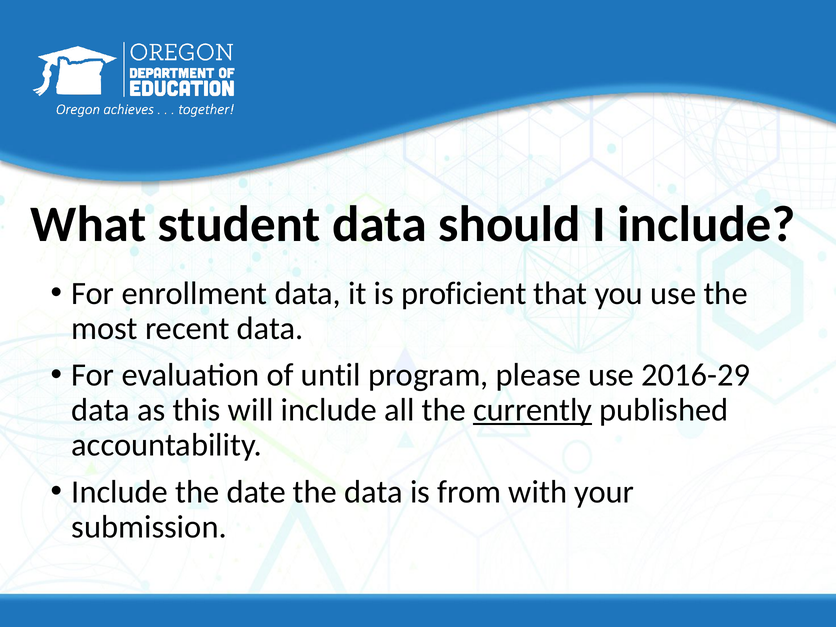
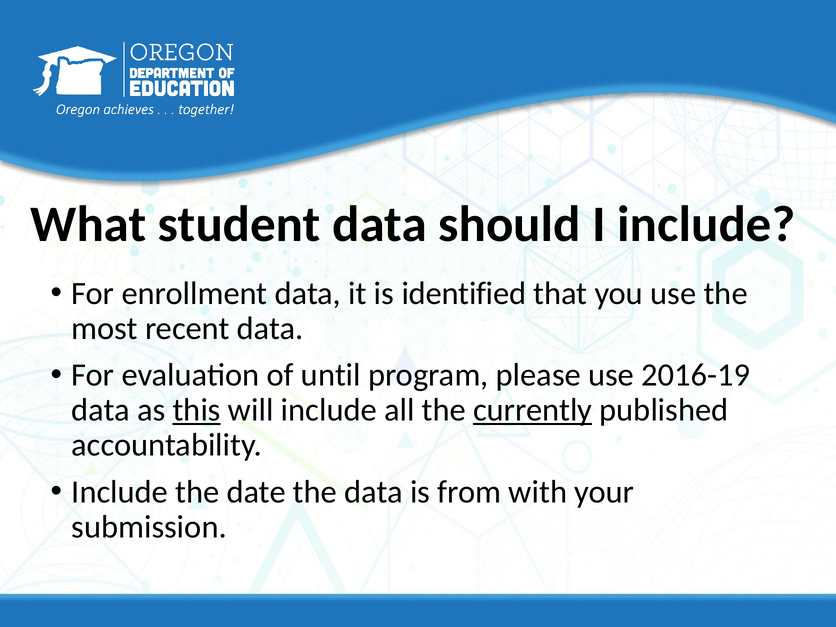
proficient: proficient -> identified (464, 293)
2016-29: 2016-29 -> 2016-19 (696, 375)
this underline: none -> present (197, 410)
